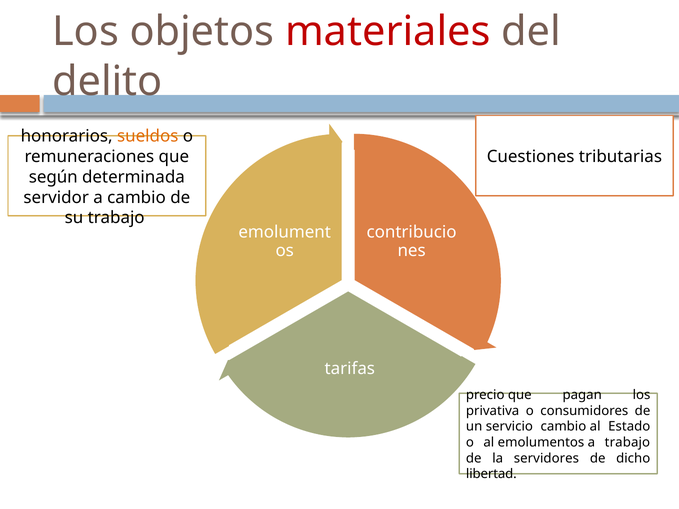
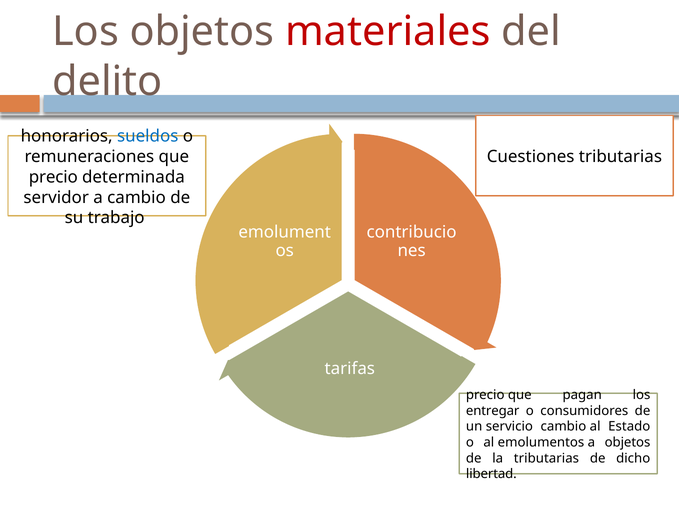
sueldos colour: orange -> blue (148, 136)
según: según -> precio (53, 177)
privativa: privativa -> entregar (493, 411)
a trabajo: trabajo -> objetos (628, 443)
la servidores: servidores -> tributarias (546, 458)
